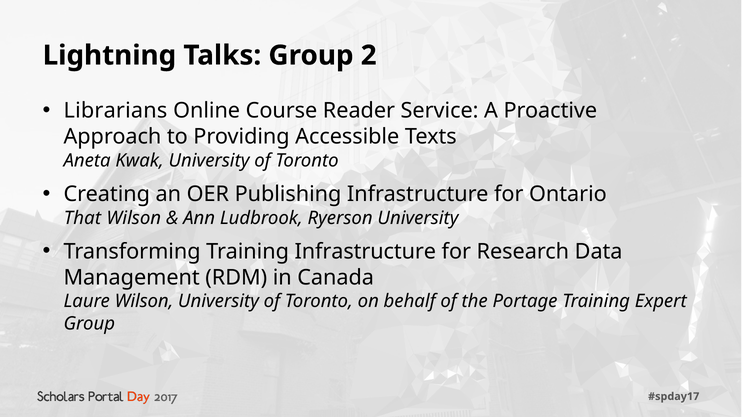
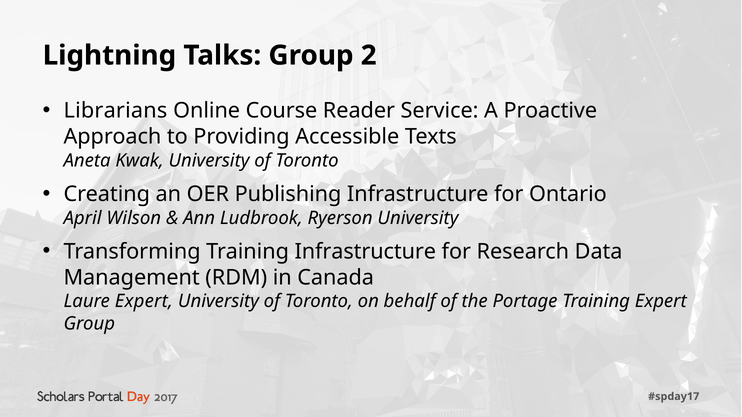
That: That -> April (83, 218)
Laure Wilson: Wilson -> Expert (144, 302)
